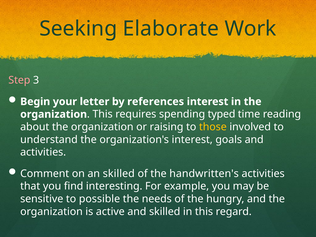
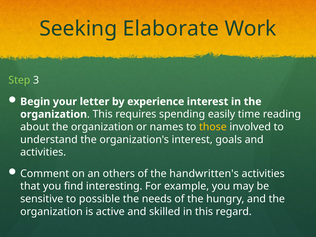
Step colour: pink -> light green (19, 80)
references: references -> experience (156, 102)
typed: typed -> easily (222, 114)
raising: raising -> names (166, 127)
an skilled: skilled -> others (119, 174)
